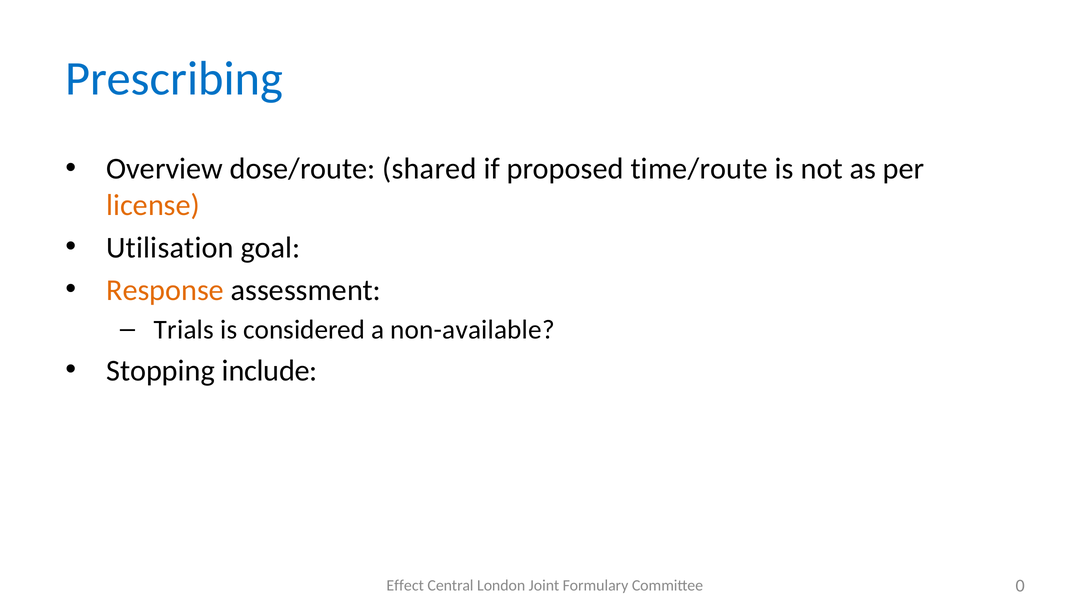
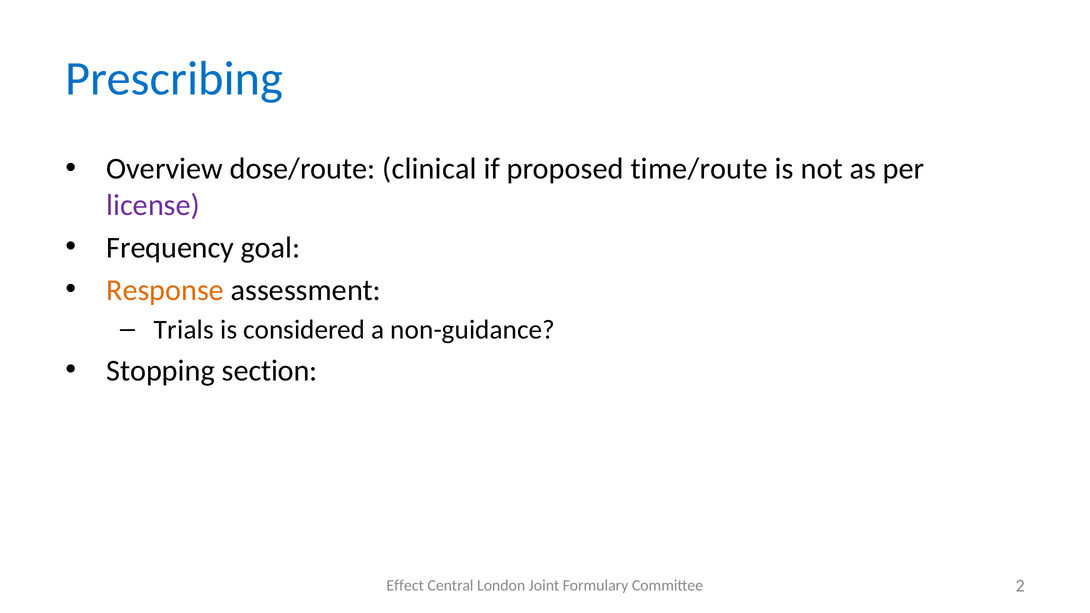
shared: shared -> clinical (429, 169)
license colour: orange -> purple (153, 205)
Utilisation: Utilisation -> Frequency (170, 248)
non-available: non-available -> non-guidance (473, 330)
include: include -> section (270, 371)
0: 0 -> 2 (1020, 586)
